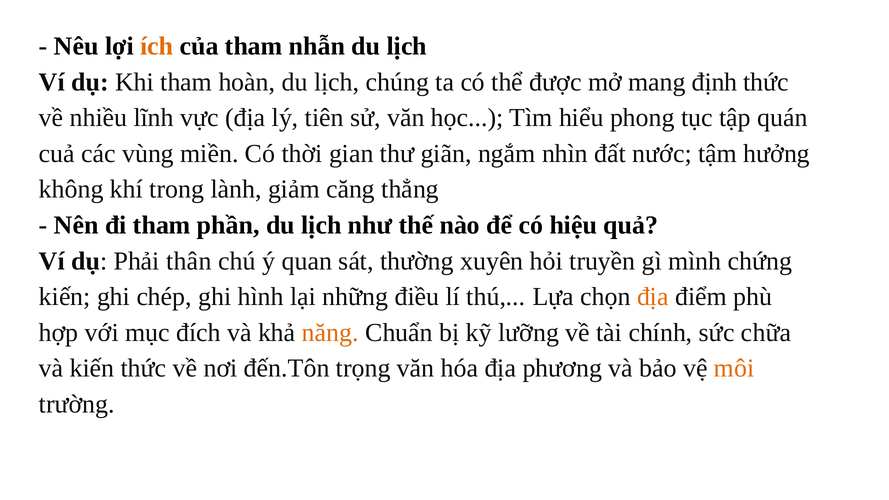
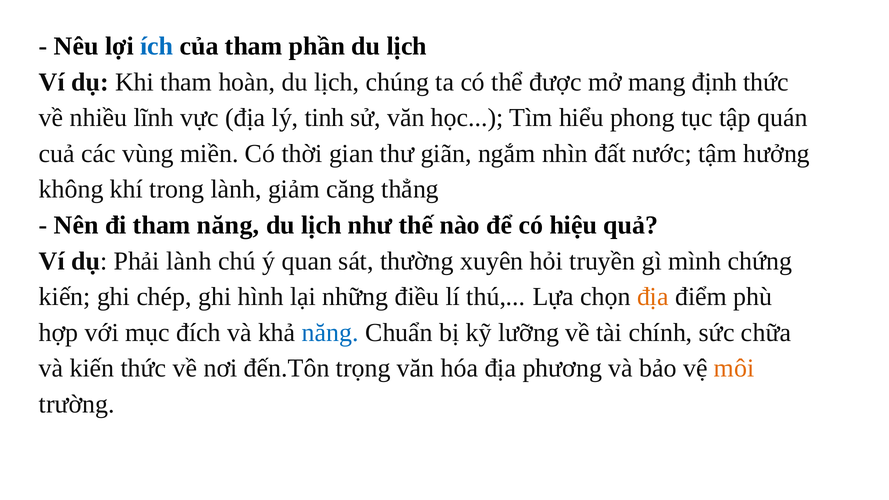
ích colour: orange -> blue (157, 46)
nhẫn: nhẫn -> phần (317, 46)
tiên: tiên -> tinh (324, 118)
tham phần: phần -> năng (228, 225)
Phải thân: thân -> lành (189, 261)
năng colour: orange -> blue (330, 333)
